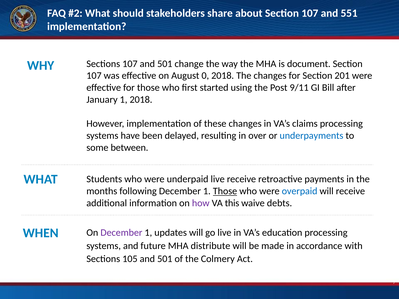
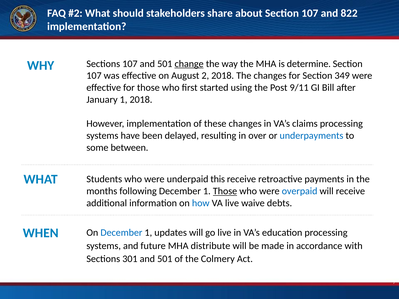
551: 551 -> 822 (349, 13)
change underline: none -> present (189, 64)
document: document -> determine (309, 64)
0: 0 -> 2 (205, 76)
201: 201 -> 349 (342, 76)
underpaid live: live -> this (218, 179)
how colour: purple -> blue (201, 203)
VA this: this -> live (232, 203)
December colour: purple -> blue (121, 233)
105: 105 -> 301 (130, 259)
